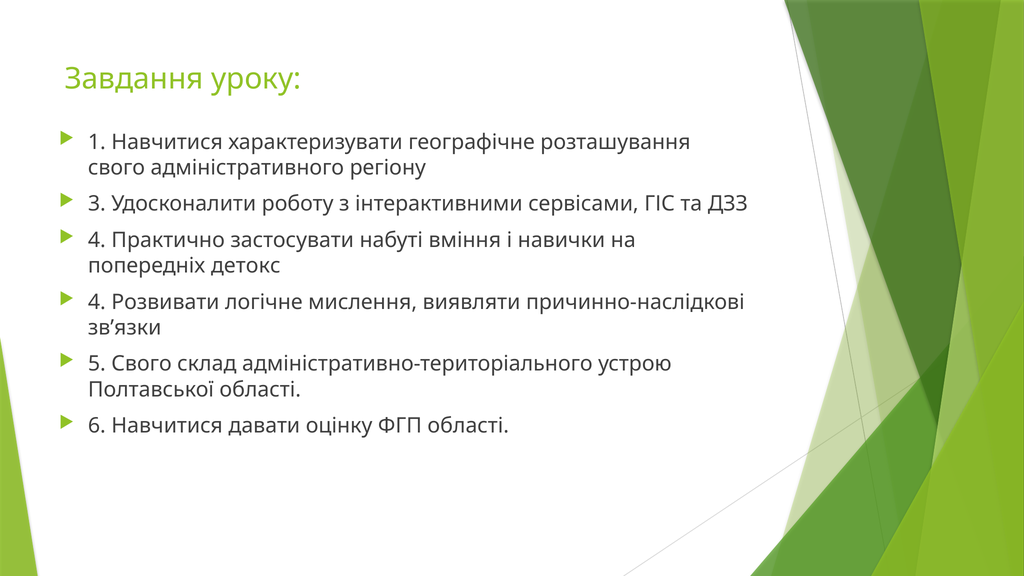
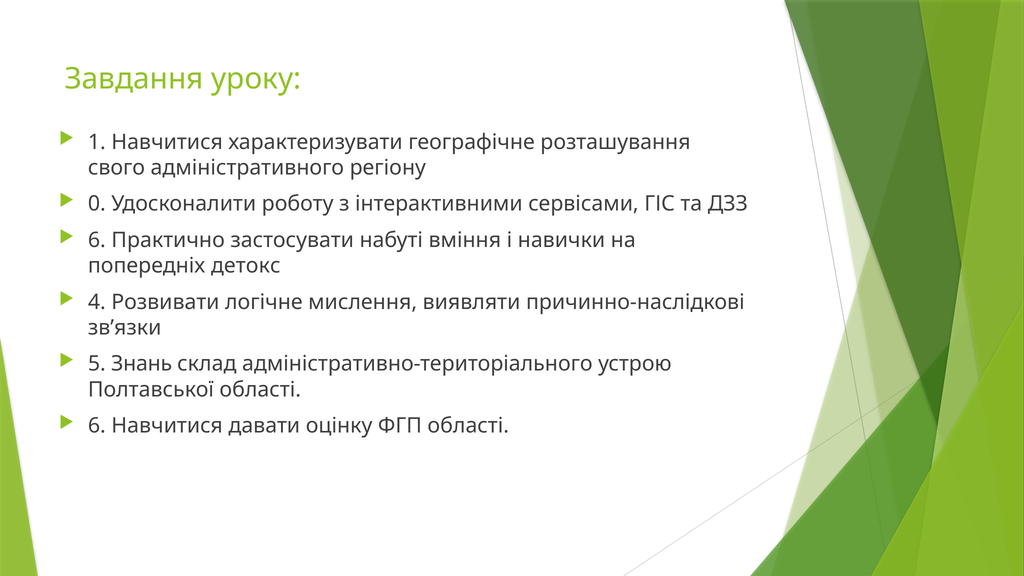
3: 3 -> 0 (97, 204)
4: 4 -> 6 (97, 240)
5 Свого: Свого -> Знань (142, 364)
